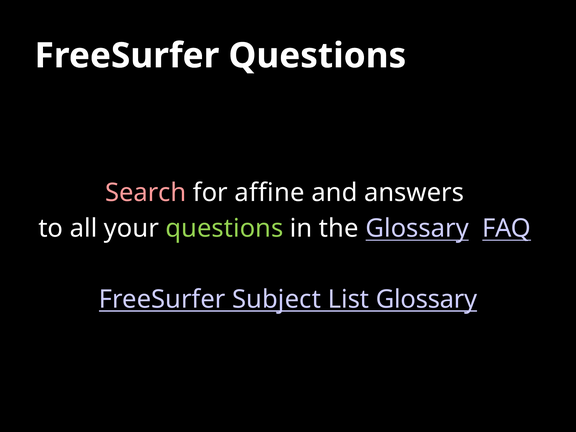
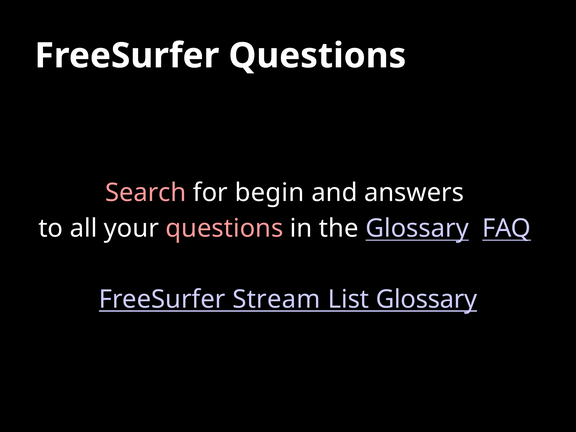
affine: affine -> begin (269, 193)
questions colour: light green -> pink (224, 229)
Subject: Subject -> Stream (276, 299)
